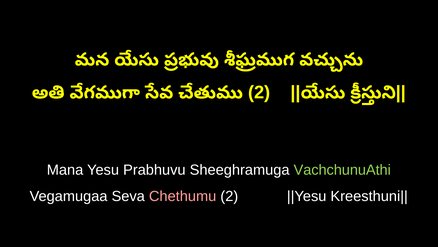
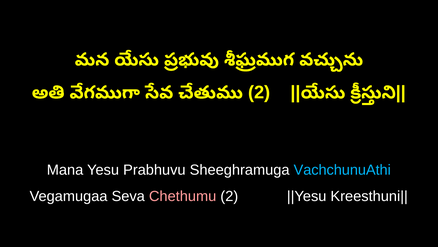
VachchunuAthi colour: light green -> light blue (342, 170)
